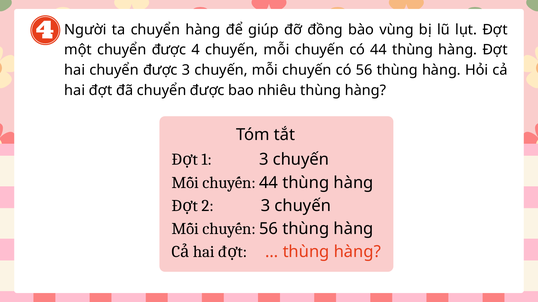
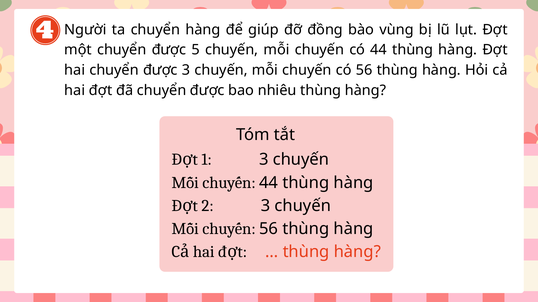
4: 4 -> 5 (196, 50)
